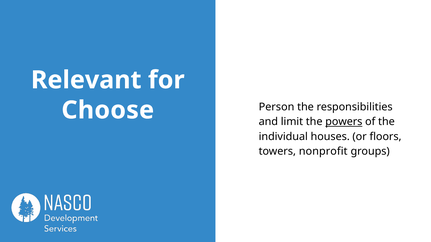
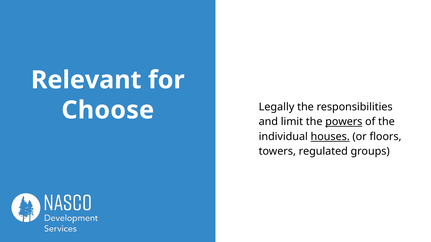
Person: Person -> Legally (277, 107)
houses underline: none -> present (330, 137)
nonprofit: nonprofit -> regulated (323, 152)
